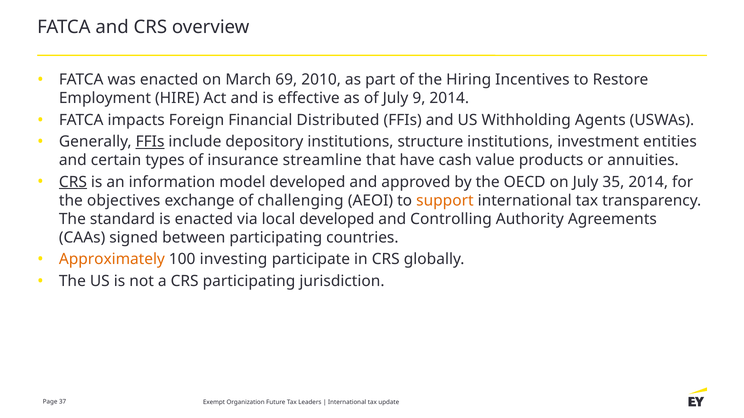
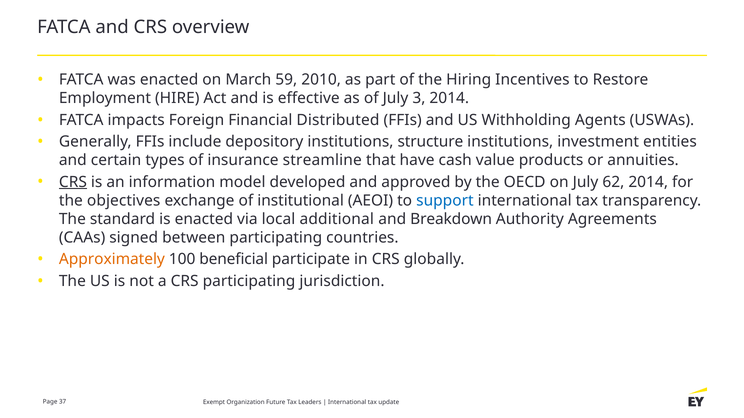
69: 69 -> 59 (286, 80)
9: 9 -> 3 (419, 98)
FFIs underline: present -> none (150, 142)
35: 35 -> 62 (613, 182)
challenging: challenging -> institutional (301, 201)
support colour: orange -> blue (445, 201)
local developed: developed -> additional (337, 219)
Controlling: Controlling -> Breakdown (451, 219)
investing: investing -> beneficial (234, 260)
